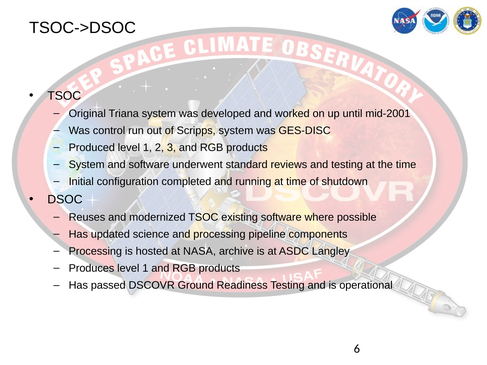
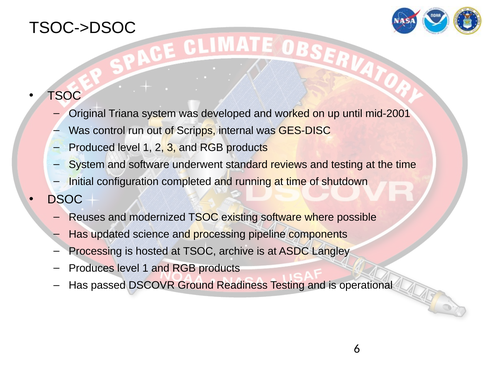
Scripps system: system -> internal (236, 131)
at NASA: NASA -> TSOC (200, 252)
